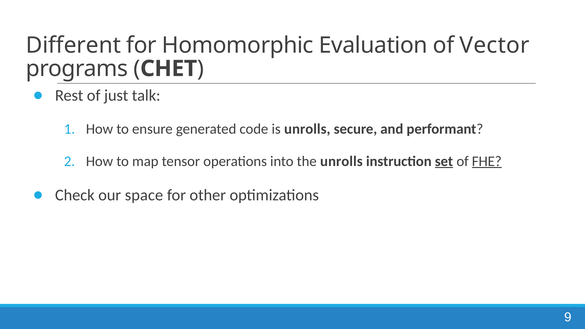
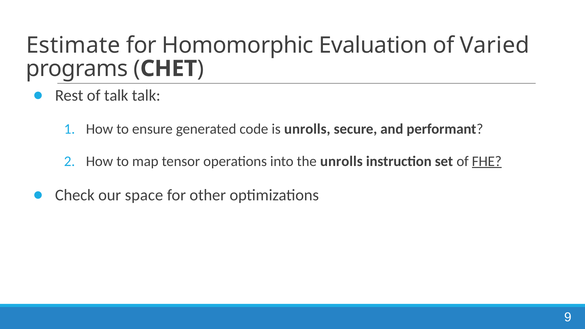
Different: Different -> Estimate (73, 45)
Vector: Vector -> Varied (495, 45)
of just: just -> talk (116, 96)
set underline: present -> none (444, 161)
